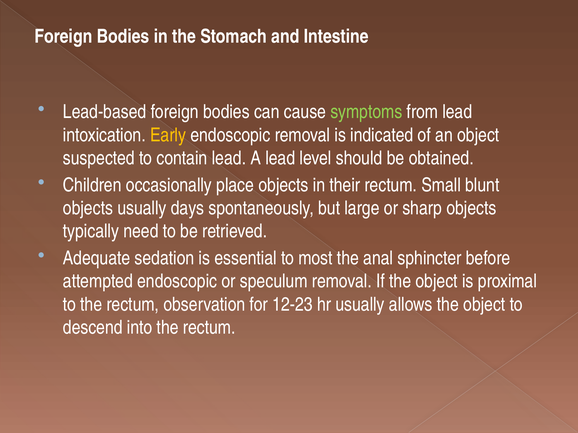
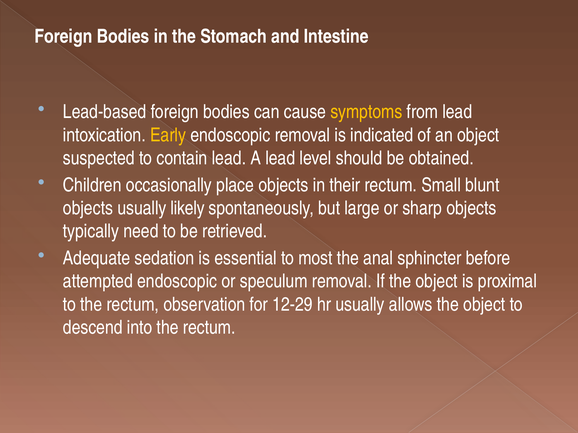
symptoms colour: light green -> yellow (366, 112)
days: days -> likely (188, 208)
12-23: 12-23 -> 12-29 (292, 305)
